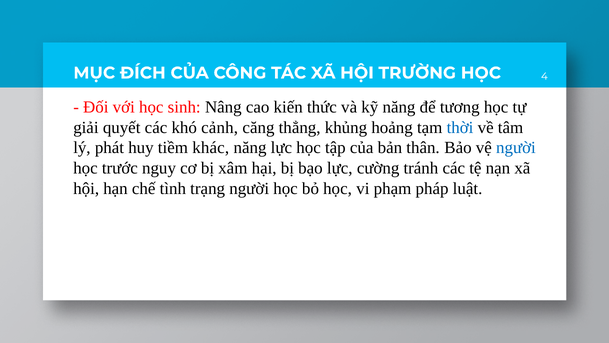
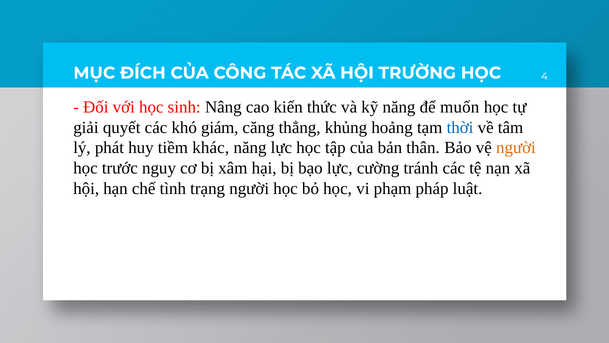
tương: tương -> muốn (460, 107)
cảnh: cảnh -> giám (220, 127)
người colour: blue -> orange (516, 148)
